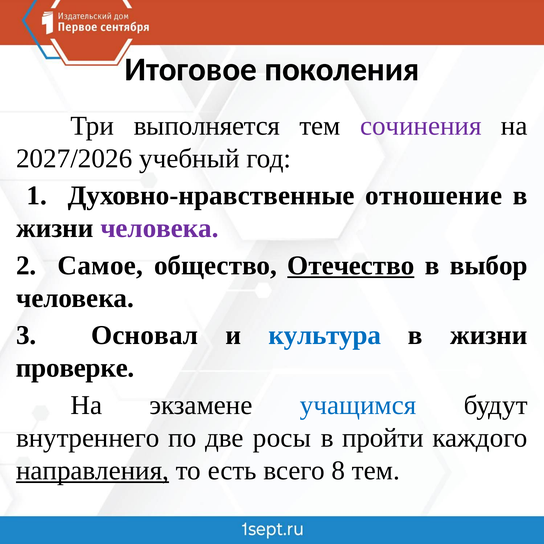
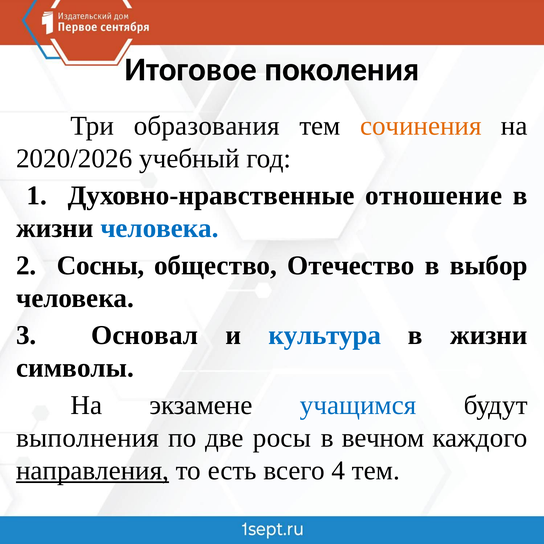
выполняется: выполняется -> образования (207, 126)
сочинения colour: purple -> orange (421, 126)
2027/2026: 2027/2026 -> 2020/2026 (74, 158)
человека colour: purple -> blue (159, 228)
Самое: Самое -> Сосны (101, 265)
Отечество underline: present -> none (351, 265)
проверке: проверке -> символы (75, 368)
внутреннего: внутреннего -> выполнения (88, 438)
пройти: пройти -> вечном (383, 438)
8: 8 -> 4 (338, 470)
